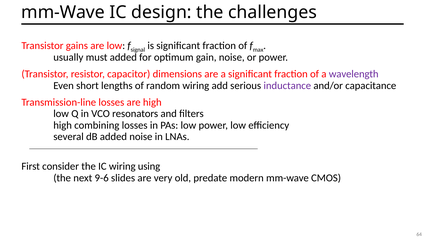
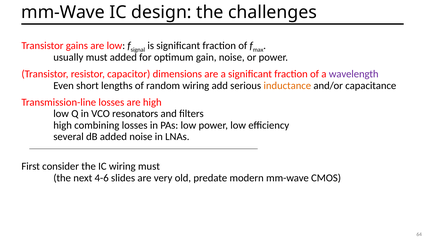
inductance colour: purple -> orange (287, 86)
wiring using: using -> must (149, 166)
9-6: 9-6 -> 4-6 (102, 178)
